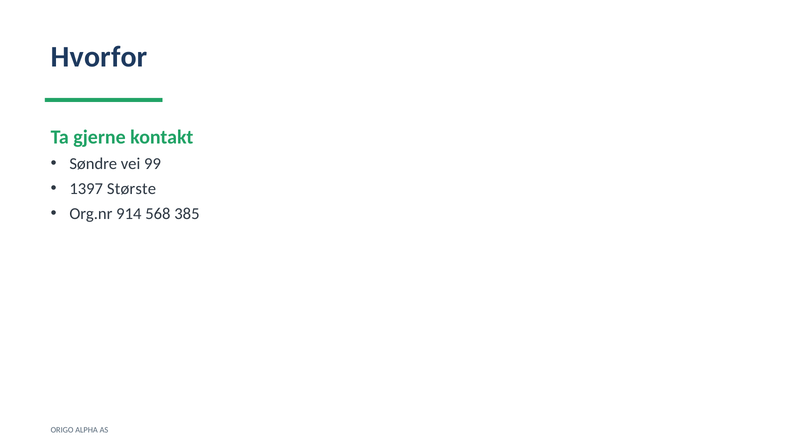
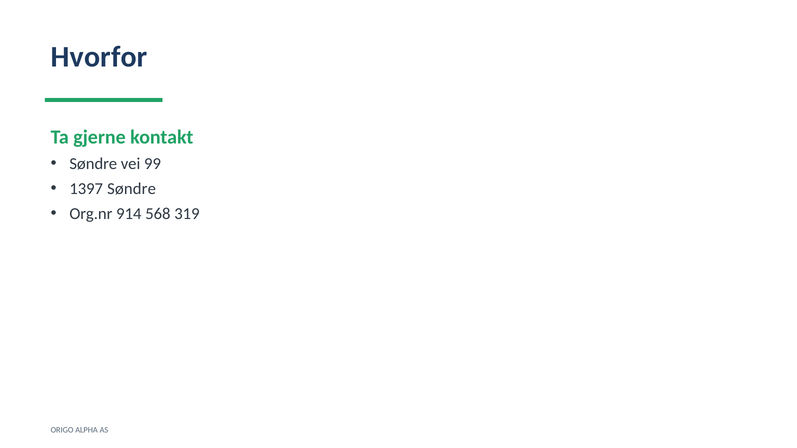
1397 Største: Største -> Søndre (132, 189)
385: 385 -> 319 (187, 214)
